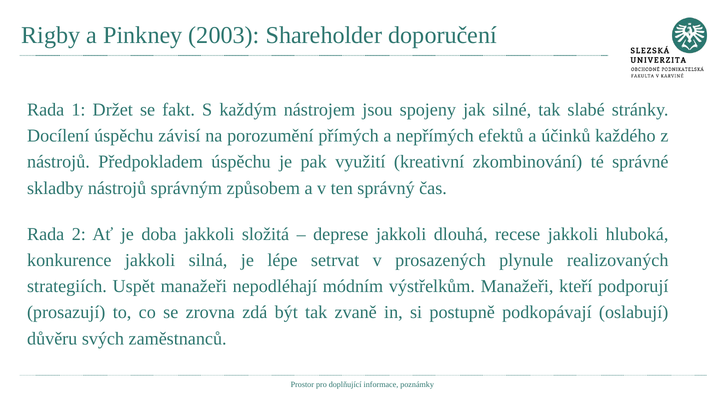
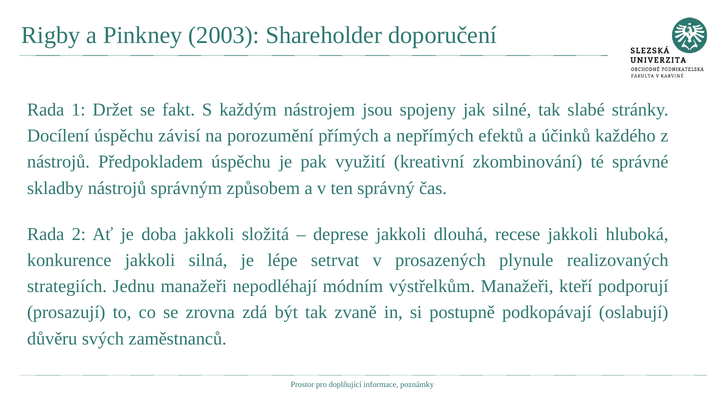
Uspět: Uspět -> Jednu (134, 286)
